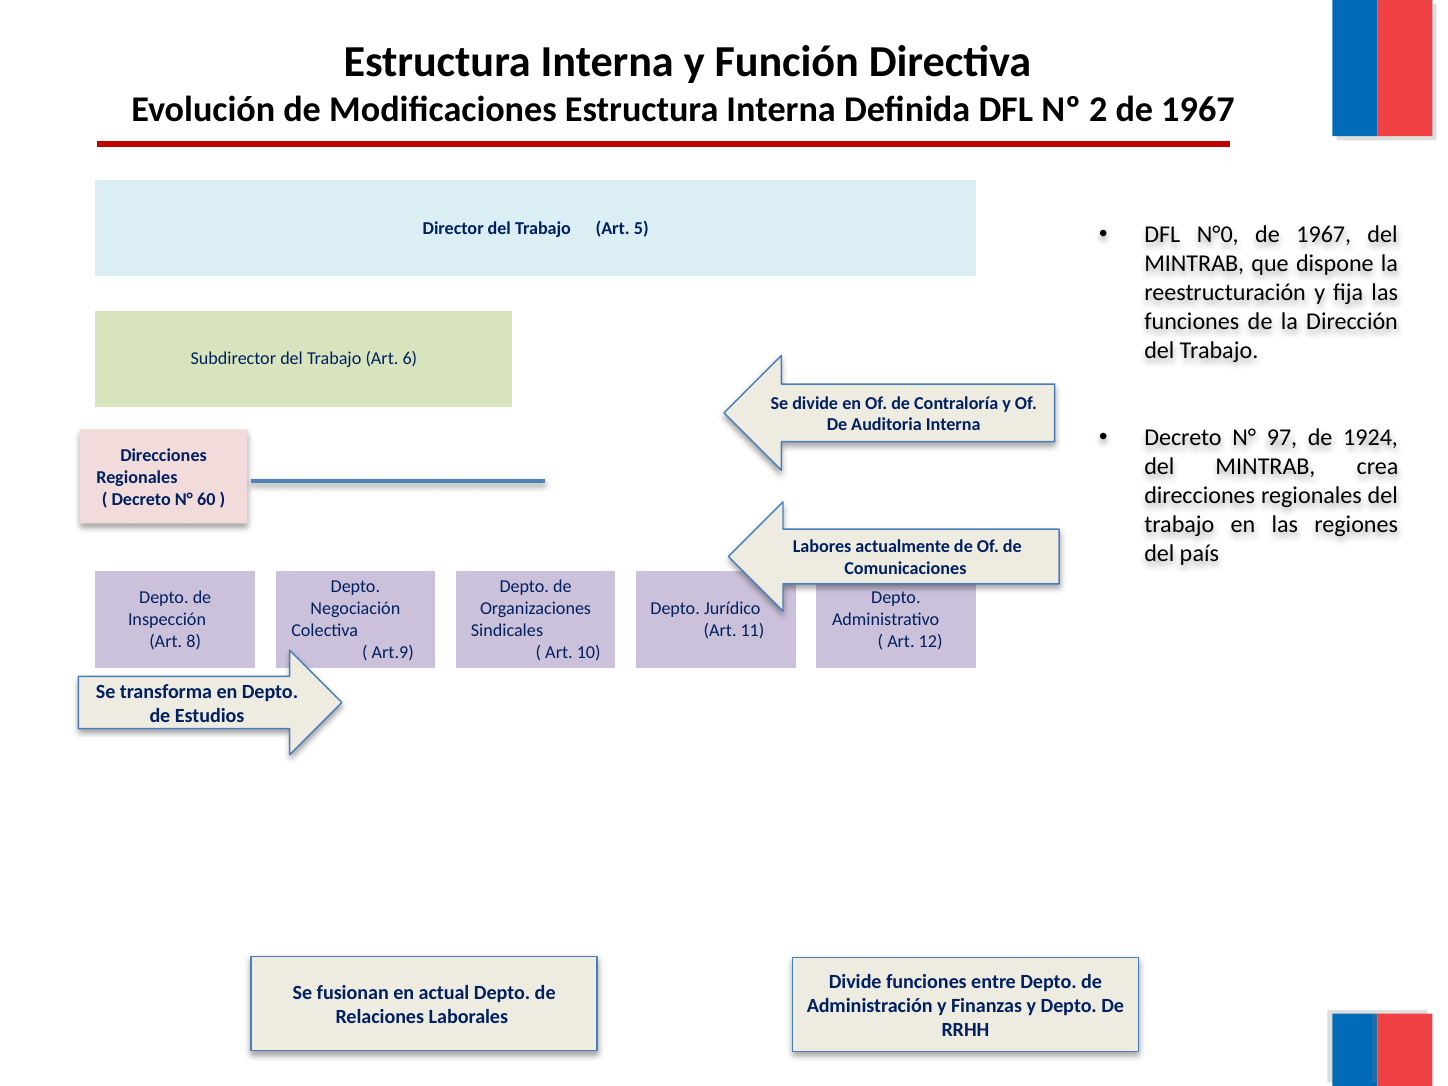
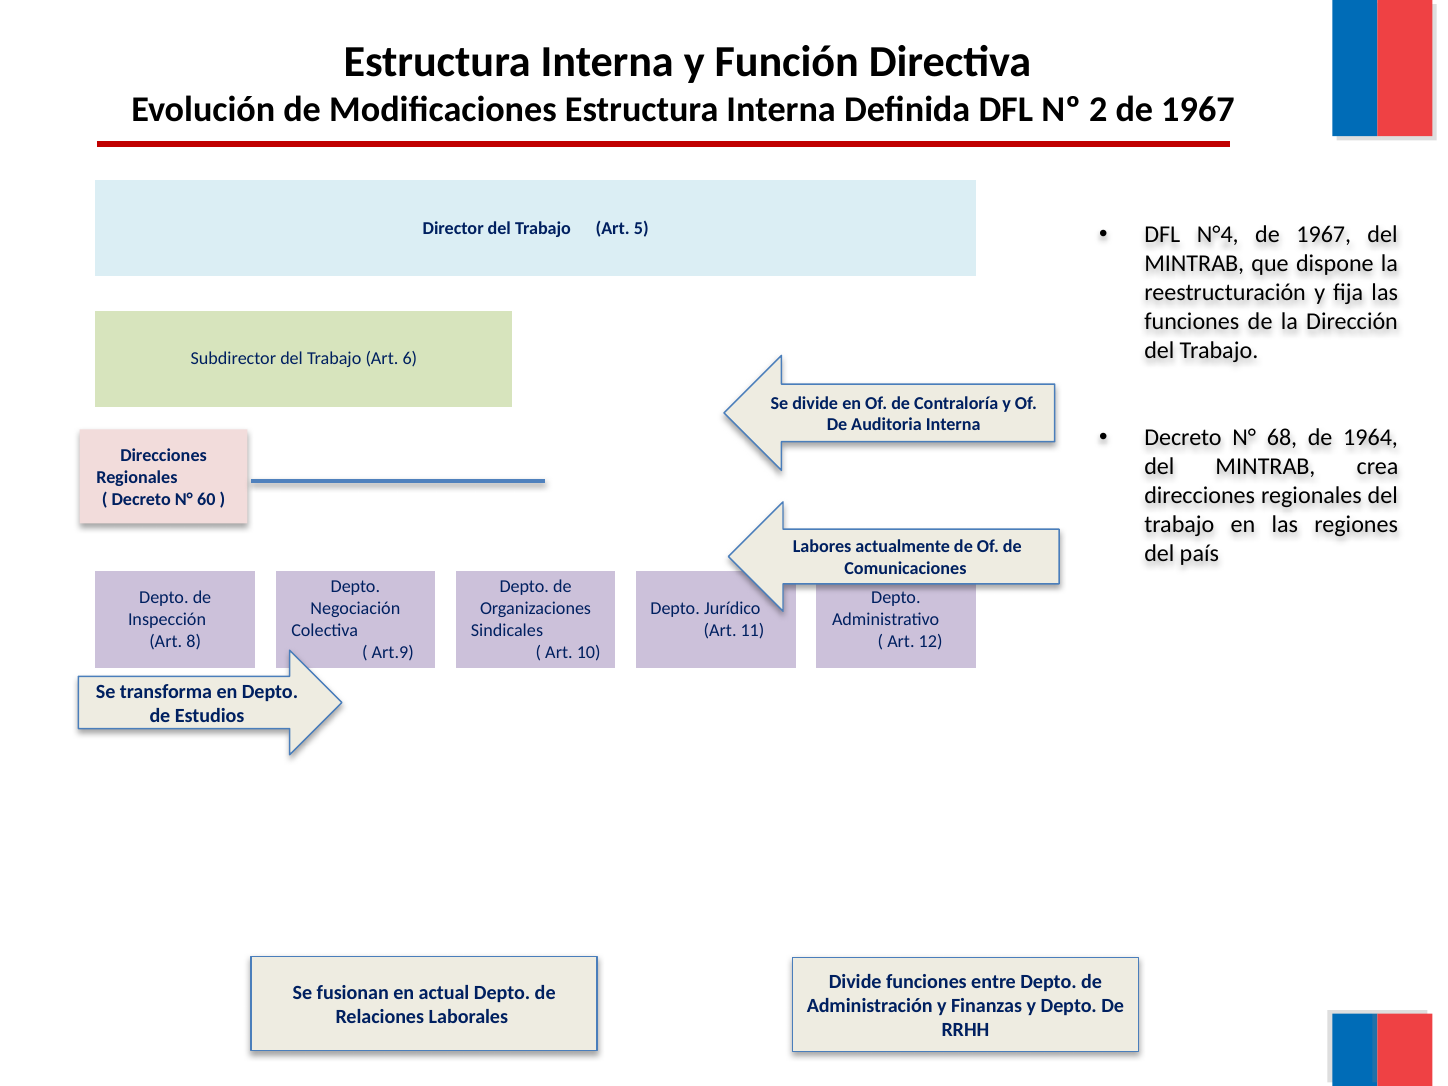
N°0: N°0 -> N°4 (1218, 235)
97: 97 -> 68 (1282, 438)
1924: 1924 -> 1964 (1371, 438)
